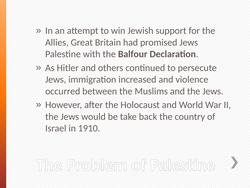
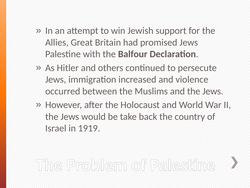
1910: 1910 -> 1919 (89, 128)
